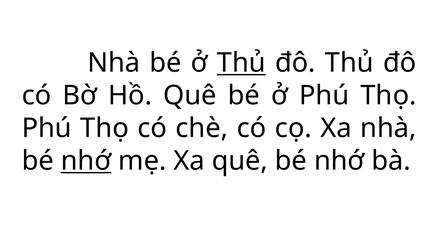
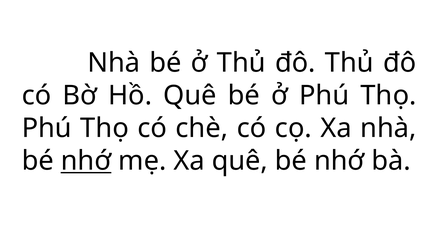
Thủ underline: present -> none (241, 63)
